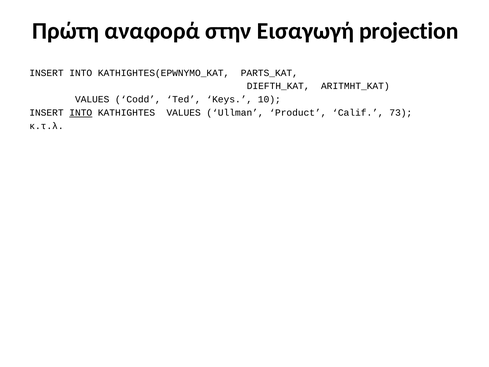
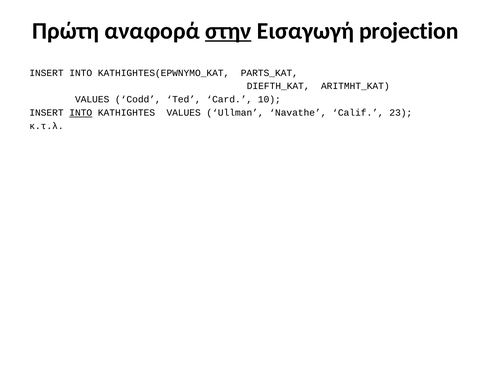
στην underline: none -> present (228, 31)
Keys: Keys -> Card (229, 99)
Product: Product -> Navathe (298, 113)
73: 73 -> 23 (401, 113)
